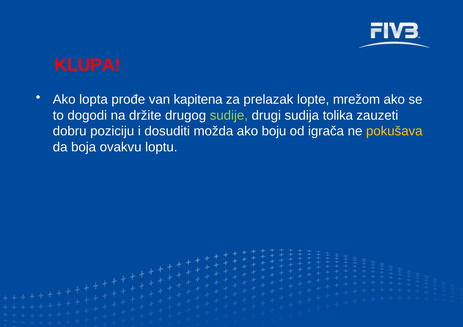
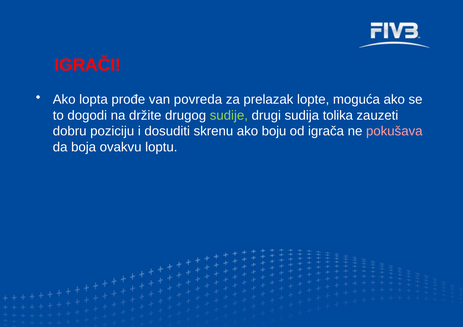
KLUPA: KLUPA -> IGRAČI (88, 65)
kapitena: kapitena -> povreda (198, 100)
mrežom: mrežom -> moguća (356, 100)
možda: možda -> skrenu (213, 131)
pokušava colour: yellow -> pink (394, 131)
